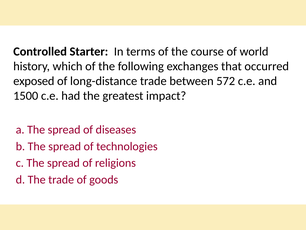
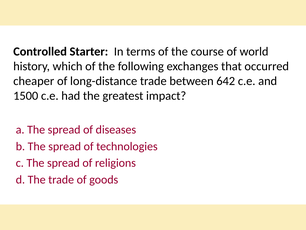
exposed: exposed -> cheaper (34, 81)
572: 572 -> 642 (226, 81)
